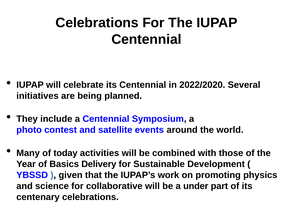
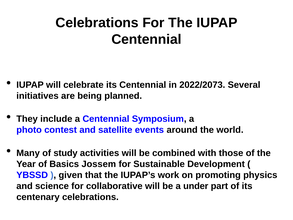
2022/2020: 2022/2020 -> 2022/2073 (202, 85)
today: today -> study (66, 153)
Delivery: Delivery -> Jossem (99, 164)
